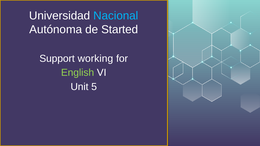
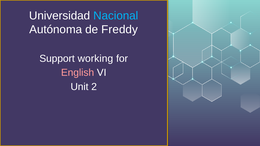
Started: Started -> Freddy (120, 30)
English colour: light green -> pink (78, 73)
5: 5 -> 2 (94, 87)
